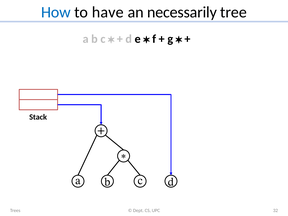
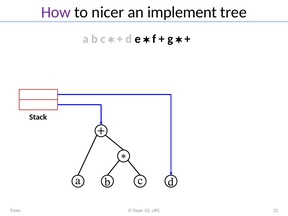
How colour: blue -> purple (56, 12)
have: have -> nicer (108, 12)
necessarily: necessarily -> implement (182, 12)
